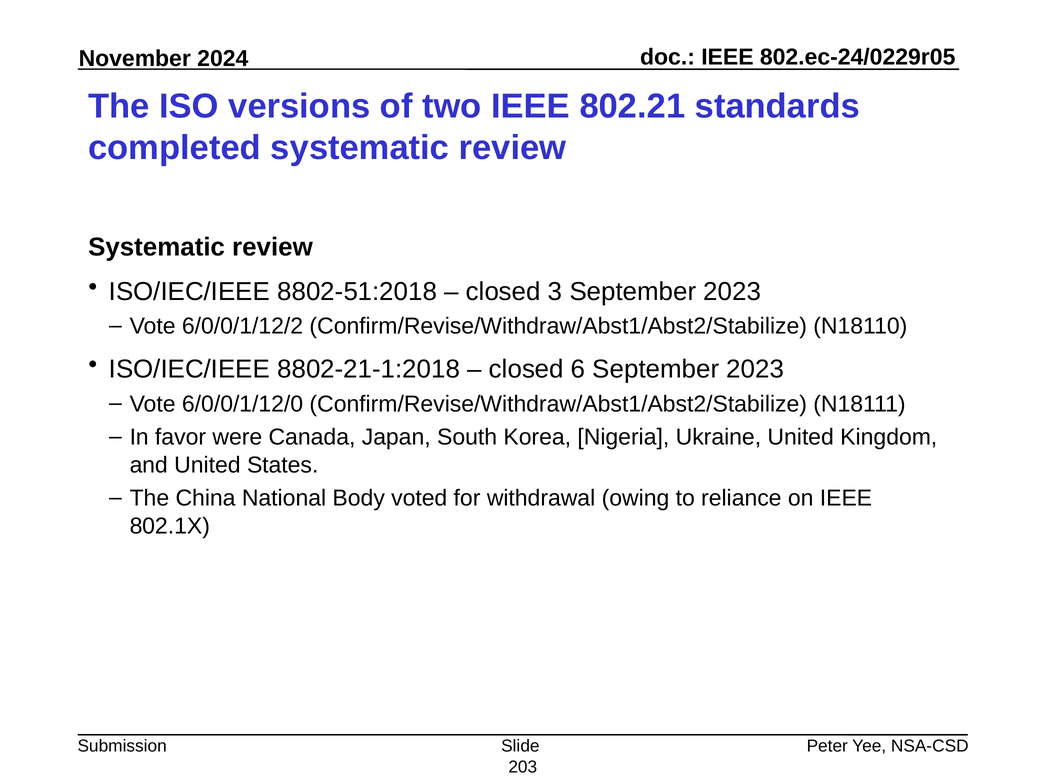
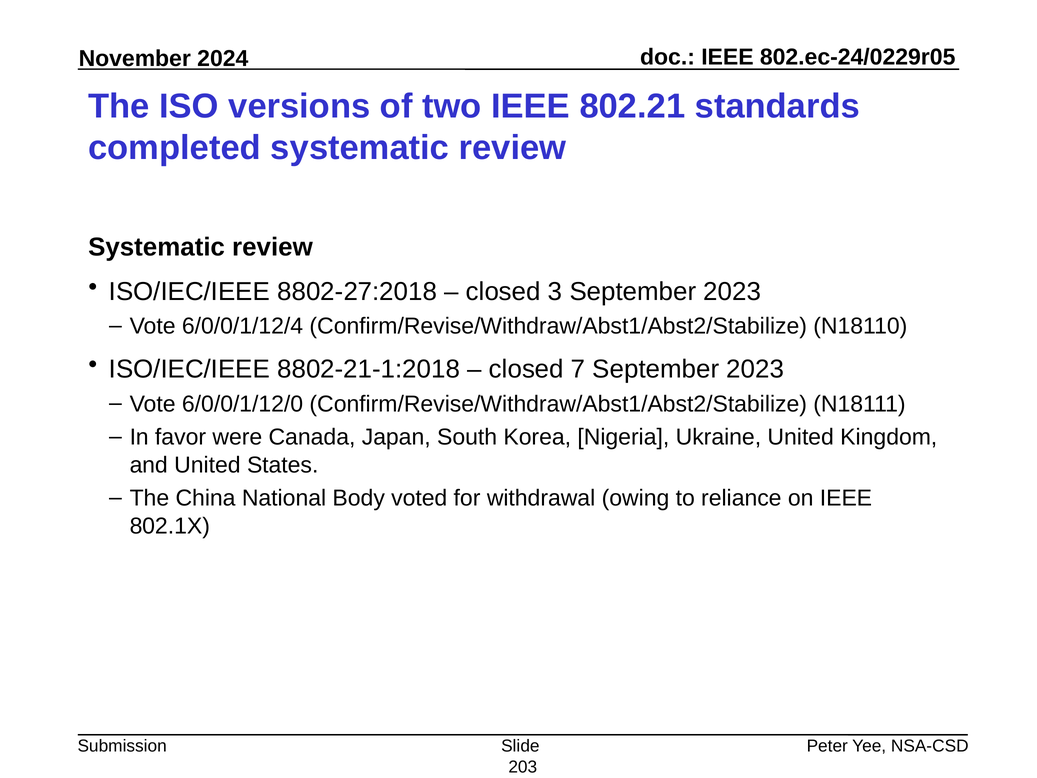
8802-51:2018: 8802-51:2018 -> 8802-27:2018 (357, 291)
6/0/0/1/12/2: 6/0/0/1/12/2 -> 6/0/0/1/12/4 (243, 326)
6: 6 -> 7 (578, 369)
